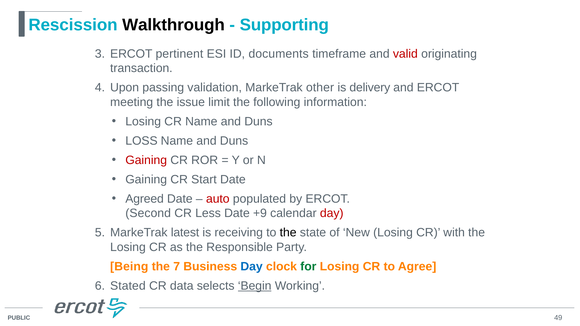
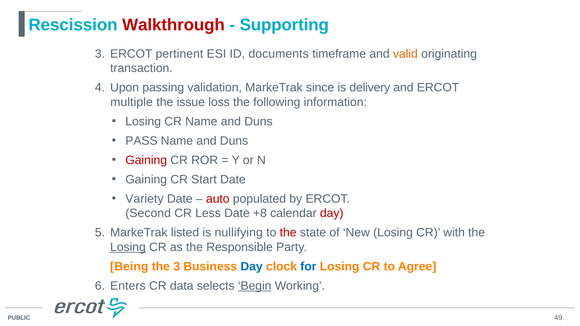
Walkthrough colour: black -> red (174, 25)
valid colour: red -> orange (405, 54)
other: other -> since (320, 88)
meeting: meeting -> multiple (132, 102)
limit: limit -> loss (219, 102)
LOSS: LOSS -> PASS (141, 141)
Agreed: Agreed -> Variety (144, 199)
+9: +9 -> +8 (260, 213)
latest: latest -> listed (185, 233)
receiving: receiving -> nullifying (239, 233)
the colour: black -> red (288, 233)
Losing underline: none -> present (128, 247)
the 7: 7 -> 3 (177, 267)
for colour: green -> blue (308, 267)
Stated: Stated -> Enters (128, 286)
